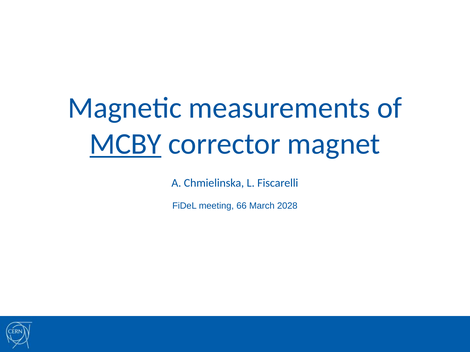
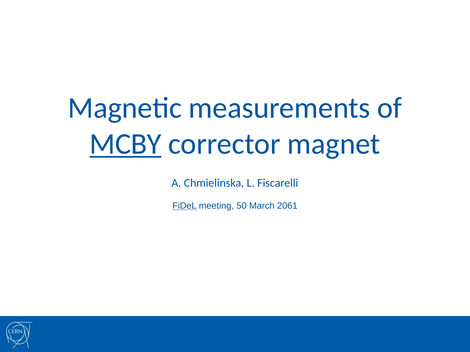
FiDeL underline: none -> present (184, 206)
66: 66 -> 50 (242, 206)
2028: 2028 -> 2061 (287, 206)
